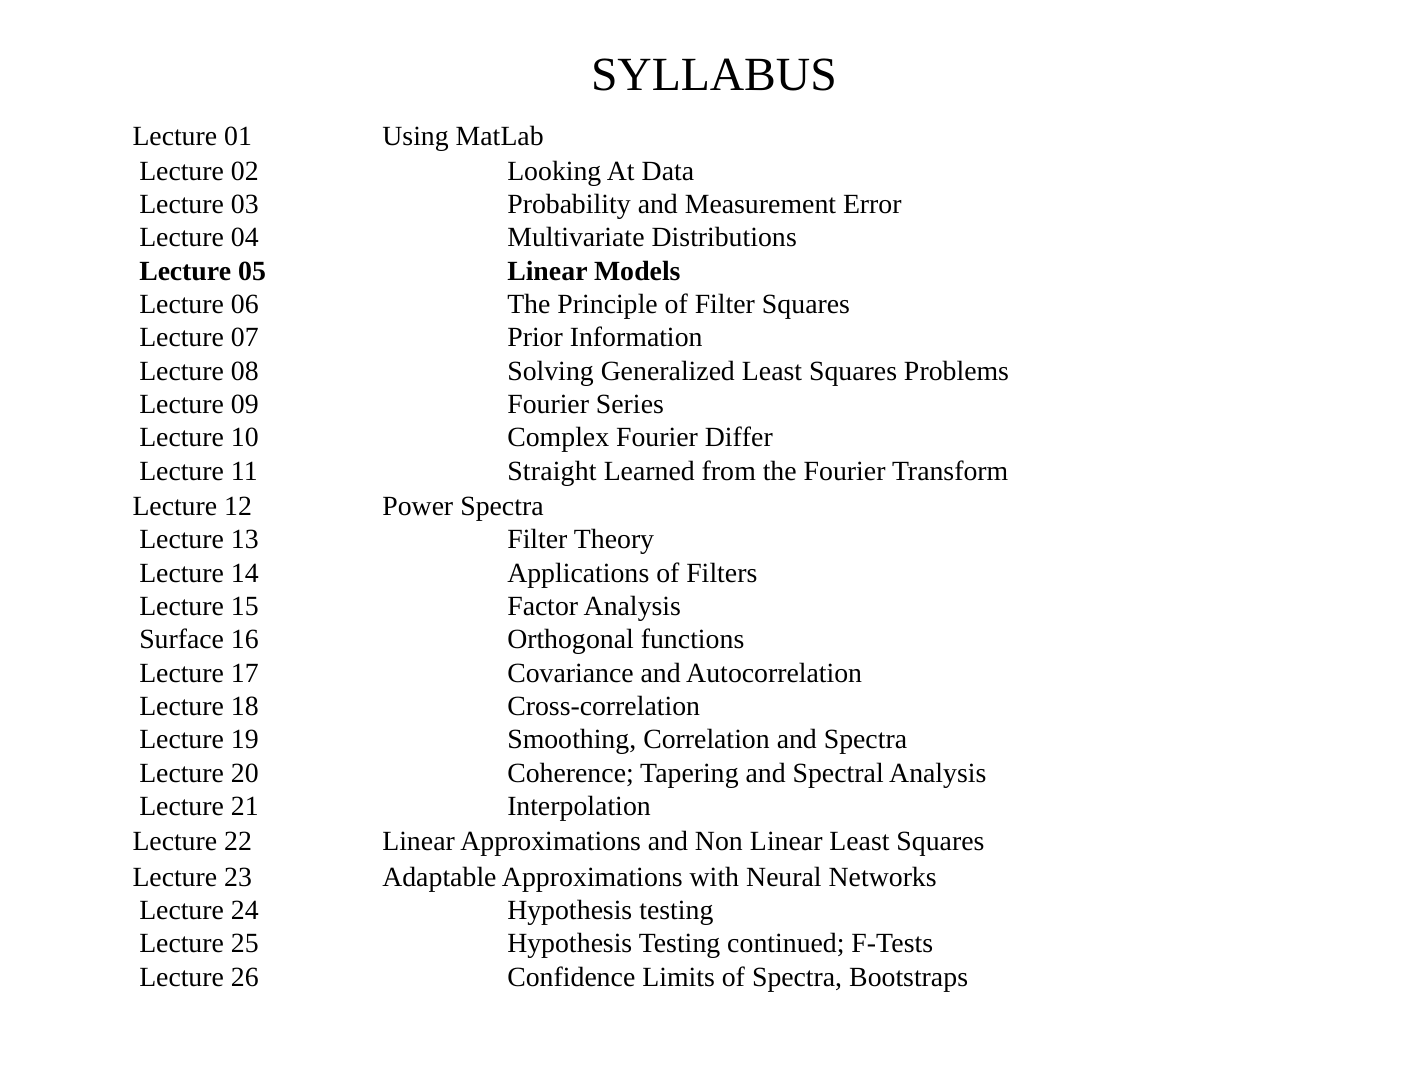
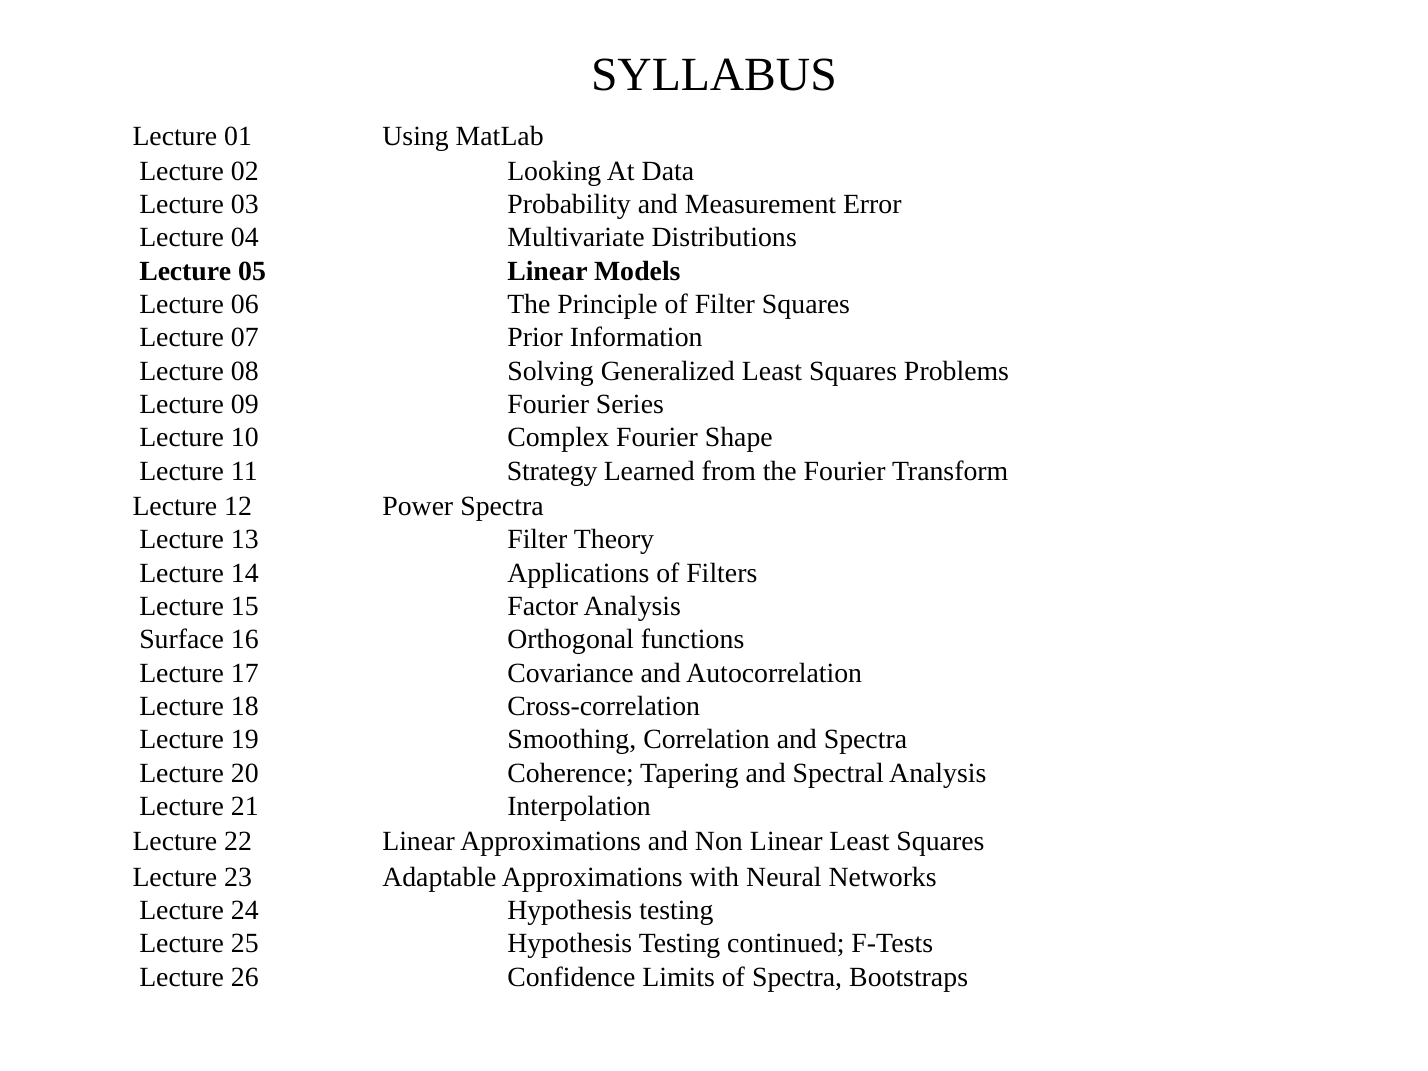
Differ: Differ -> Shape (739, 438)
Straight: Straight -> Strategy (552, 471)
